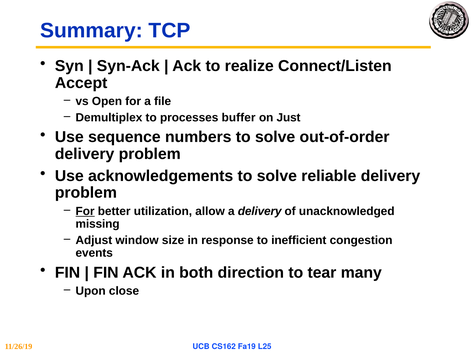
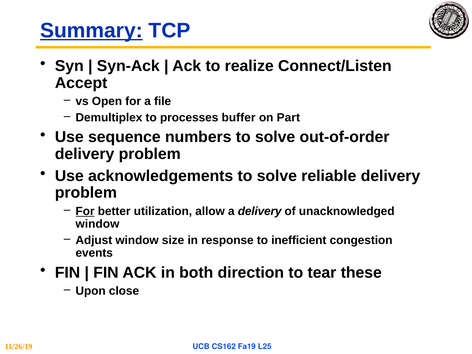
Summary underline: none -> present (91, 31)
Just: Just -> Part (288, 118)
missing: missing -> window (97, 224)
many: many -> these (361, 273)
